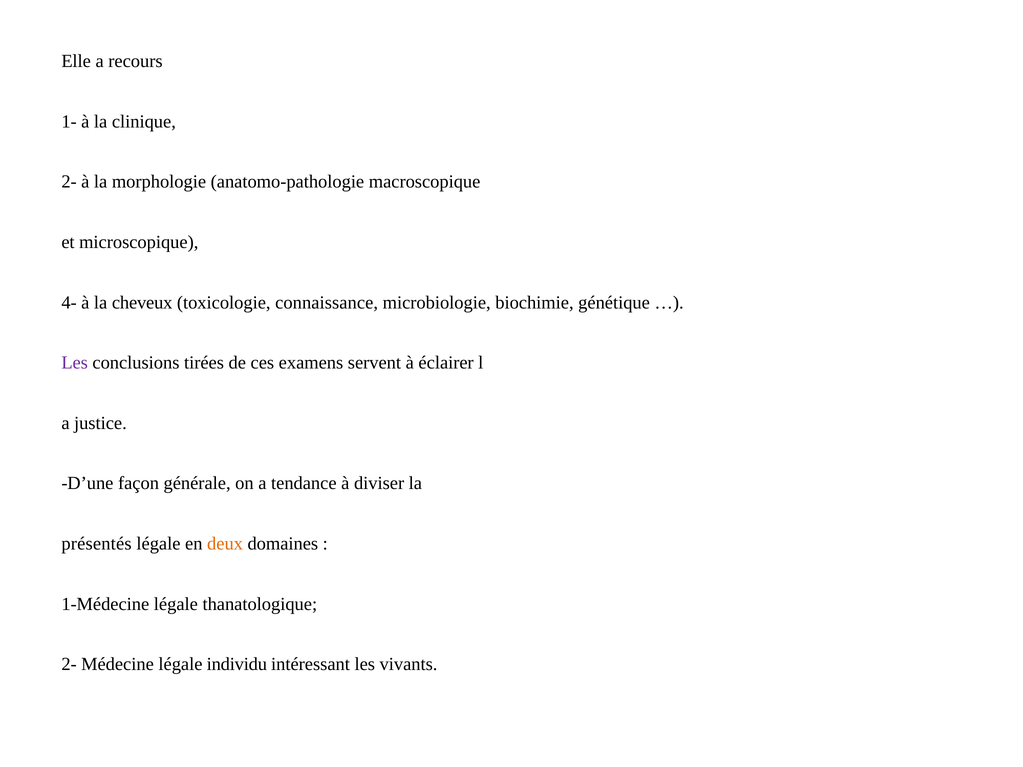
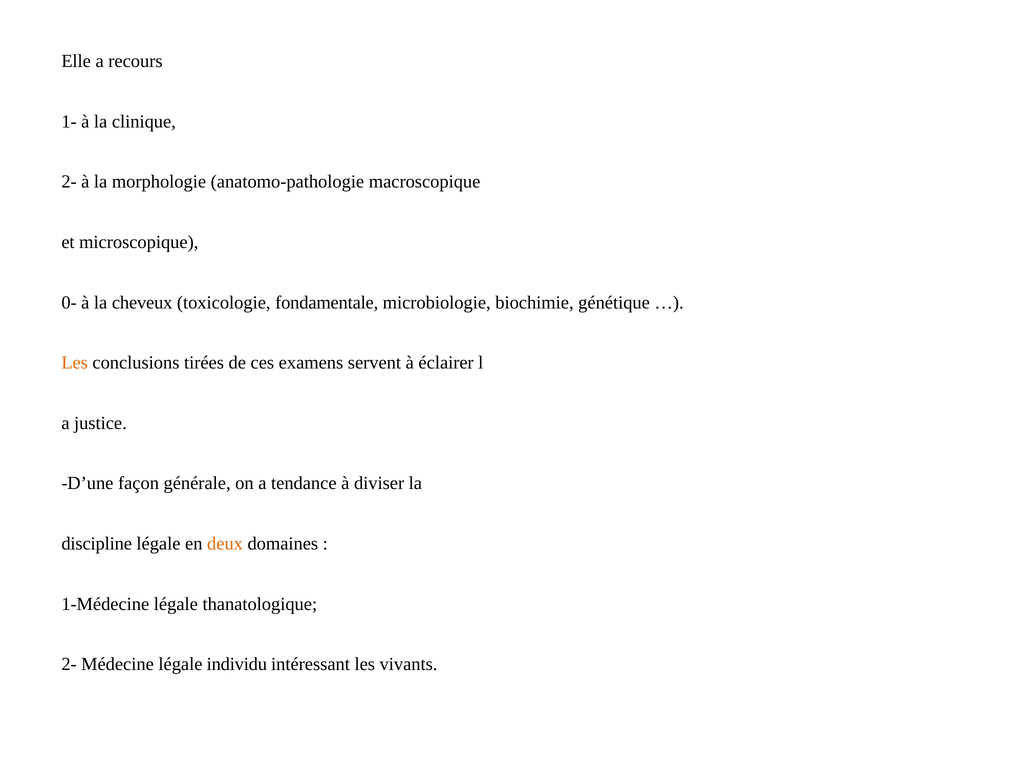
4-: 4- -> 0- (69, 303)
connaissance: connaissance -> fondamentale (327, 303)
Les colour: purple -> orange (75, 363)
présentés: présentés -> discipline (97, 544)
